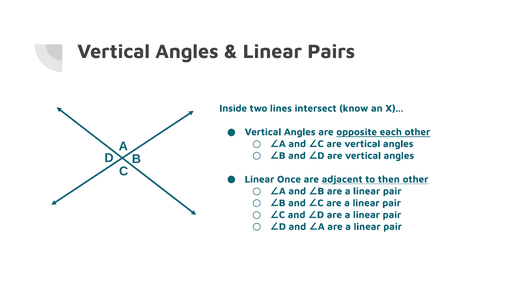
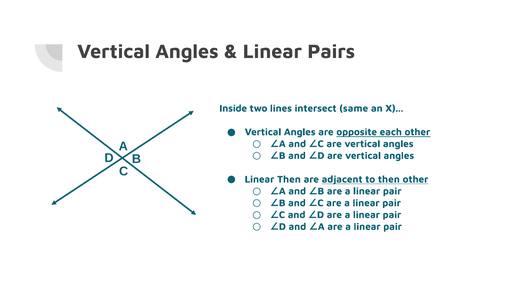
know: know -> same (354, 108)
Linear Once: Once -> Then (289, 179)
